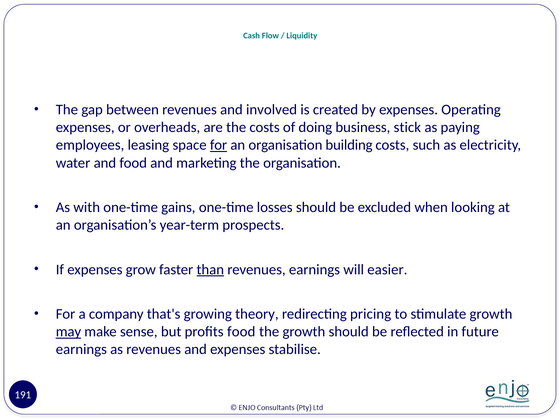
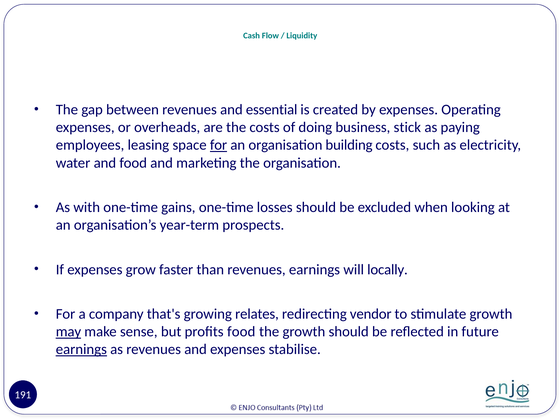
involved: involved -> essential (272, 110)
than underline: present -> none (210, 270)
easier: easier -> locally (387, 270)
theory: theory -> relates (257, 314)
pricing: pricing -> vendor (371, 314)
earnings underline: none -> present (81, 349)
